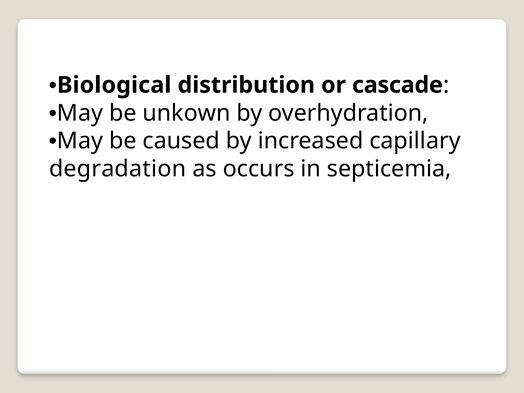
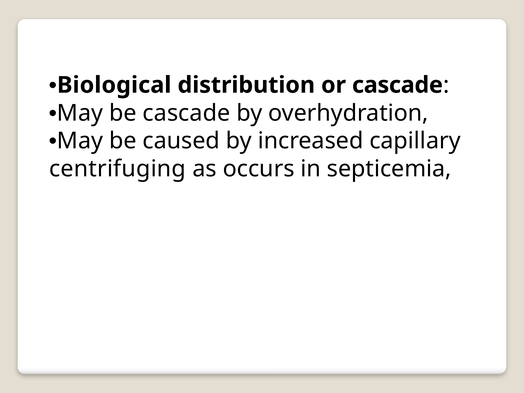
be unkown: unkown -> cascade (186, 113)
degradation: degradation -> centrifuging (118, 169)
